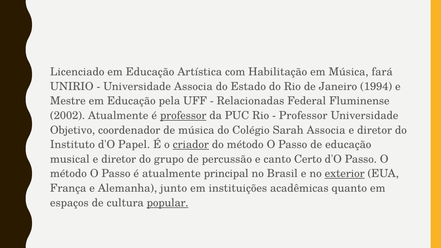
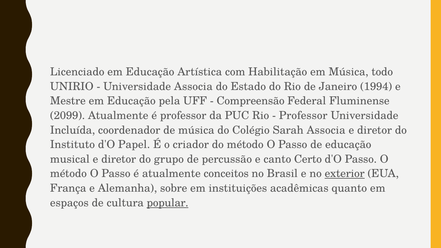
fará: fará -> todo (382, 72)
Relacionadas: Relacionadas -> Compreensão (251, 101)
2002: 2002 -> 2099 (68, 116)
professor underline: present -> none (183, 116)
Objetivo: Objetivo -> Incluída (73, 130)
criador underline: present -> none (191, 145)
principal: principal -> conceitos (226, 174)
junto: junto -> sobre (174, 188)
